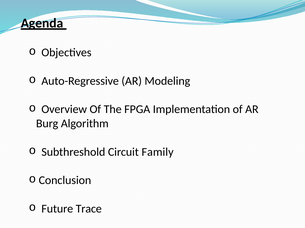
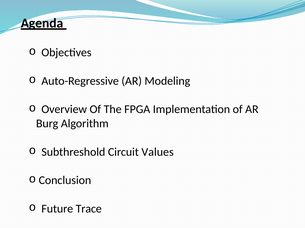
Family: Family -> Values (158, 152)
